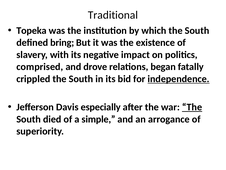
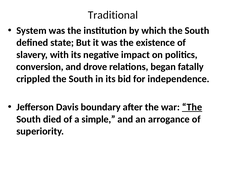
Topeka: Topeka -> System (31, 30)
bring: bring -> state (62, 43)
comprised: comprised -> conversion (40, 67)
independence underline: present -> none (179, 79)
especially: especially -> boundary (101, 107)
